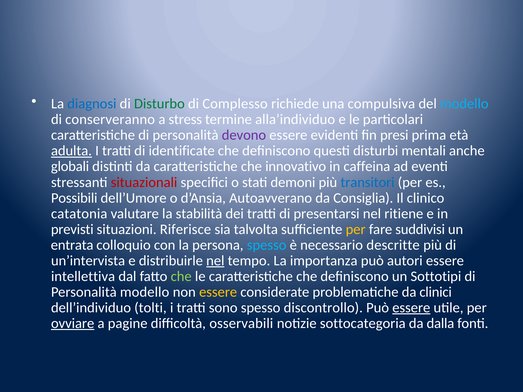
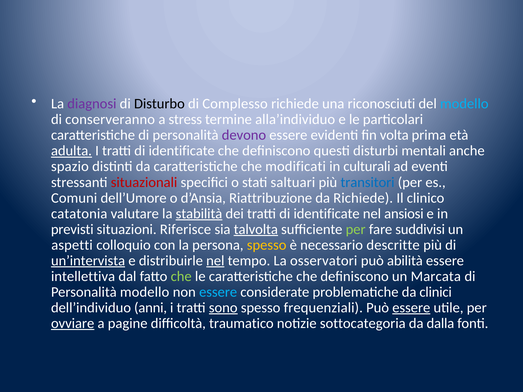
diagnosi colour: blue -> purple (92, 104)
Disturbo colour: green -> black (159, 104)
compulsiva: compulsiva -> riconosciuti (381, 104)
presi: presi -> volta (394, 135)
globali: globali -> spazio (70, 167)
innovativo: innovativo -> modificati (296, 167)
caffeina: caffeina -> culturali (367, 167)
demoni: demoni -> saltuari (293, 182)
Possibili: Possibili -> Comuni (74, 198)
Autoavverano: Autoavverano -> Riattribuzione (271, 198)
da Consiglia: Consiglia -> Richiede (363, 198)
stabilità underline: none -> present (199, 214)
dei tratti di presentarsi: presentarsi -> identificate (327, 214)
ritiene: ritiene -> ansiosi (404, 214)
talvolta underline: none -> present (256, 229)
per colour: yellow -> light green (356, 229)
entrata: entrata -> aspetti (72, 245)
spesso colour: light blue -> yellow (267, 245)
un’intervista underline: none -> present (88, 261)
importanza: importanza -> osservatori (324, 261)
autori: autori -> abilità (405, 261)
Sottotipi: Sottotipi -> Marcata (436, 276)
essere colour: yellow -> light blue (218, 292)
tolti: tolti -> anni (151, 308)
sono underline: none -> present (223, 308)
discontrollo: discontrollo -> frequenziali (323, 308)
osservabili: osservabili -> traumatico (241, 324)
